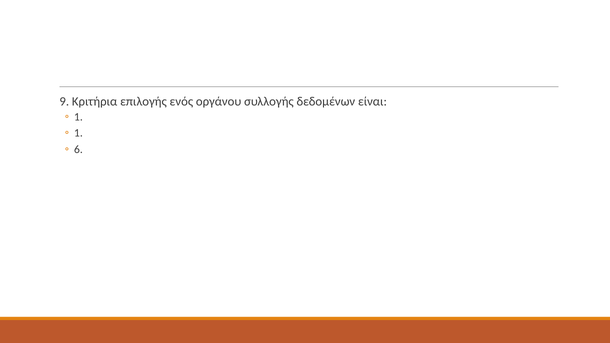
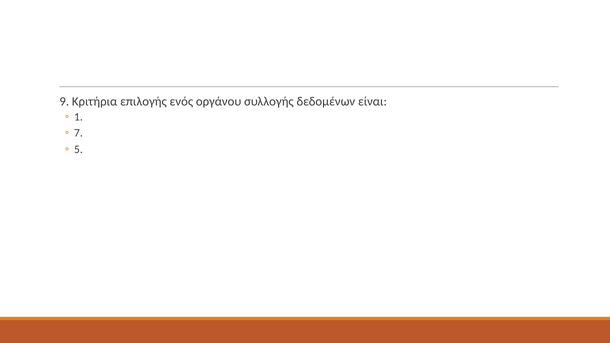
1: 1 -> 7 (78, 133)
6: 6 -> 5 (78, 149)
